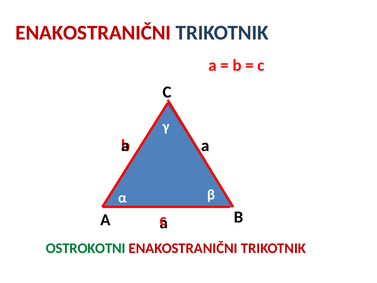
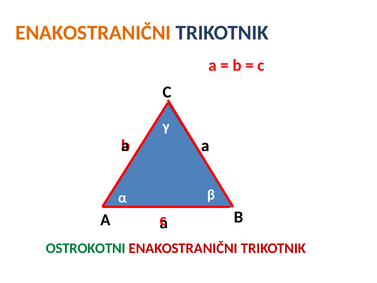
ENAKOSTRANIČNI colour: red -> orange (93, 33)
